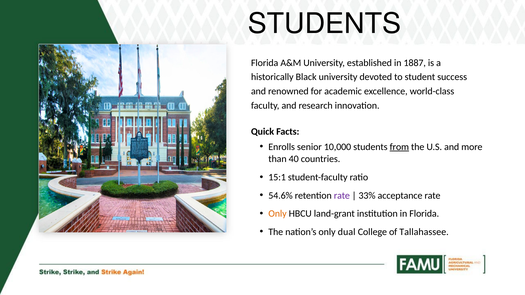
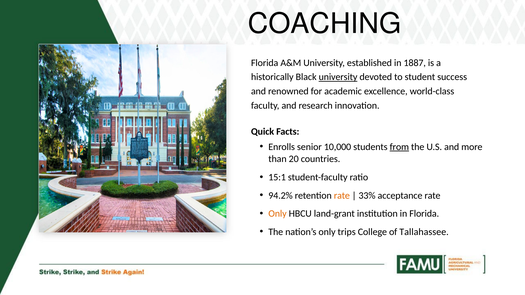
STUDENTS: STUDENTS -> COACHING (325, 24)
university underline: none -> present (338, 77)
40: 40 -> 20 (294, 159)
54.6%: 54.6% -> 94.2% (281, 196)
rate colour: purple -> orange (342, 196)
dual: dual -> trips (347, 232)
